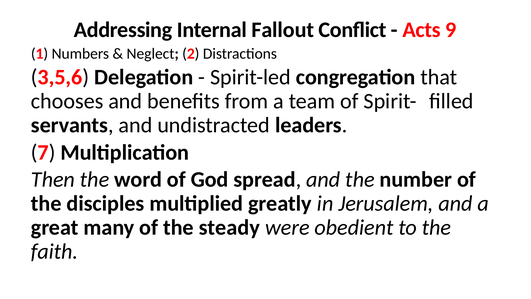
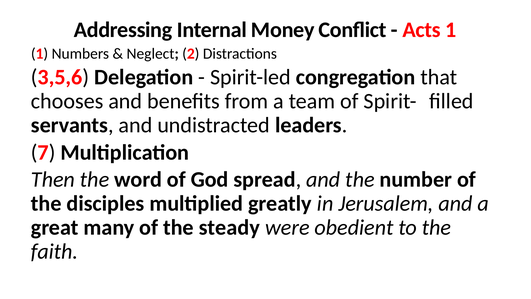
Fallout: Fallout -> Money (283, 30)
Acts 9: 9 -> 1 (451, 30)
